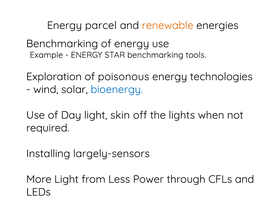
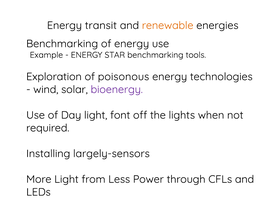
parcel: parcel -> transit (101, 25)
bioenergy colour: blue -> purple (117, 90)
skin: skin -> font (120, 115)
